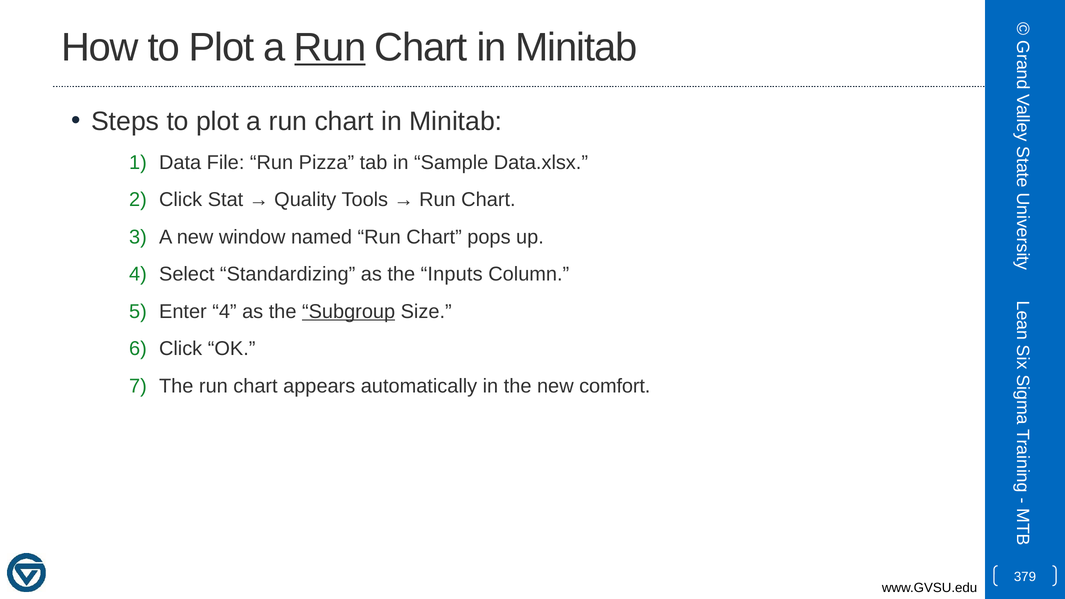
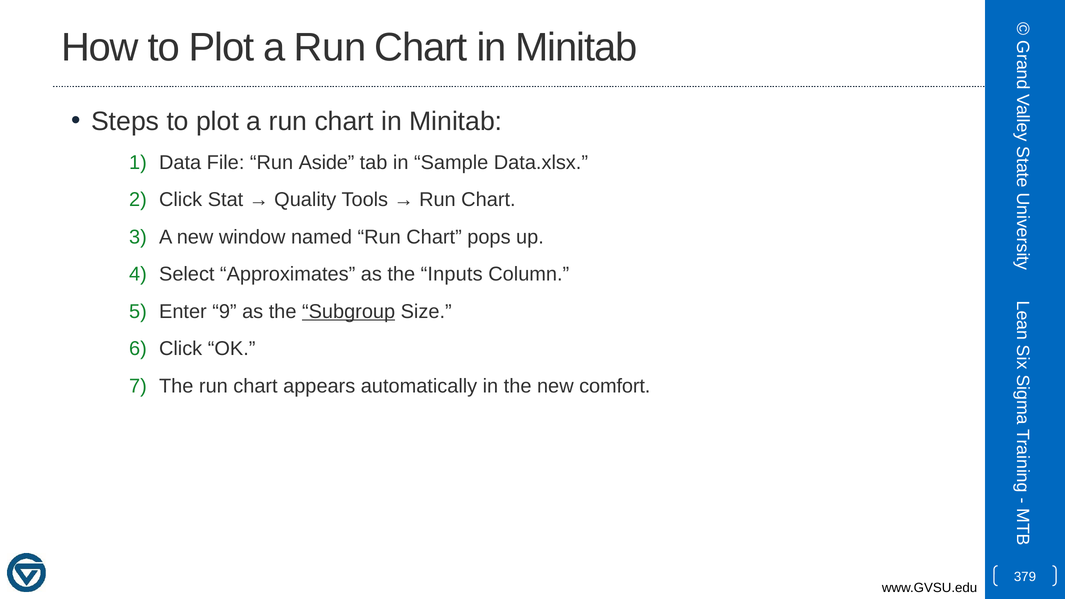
Run underline: present -> none (330, 47)
Pizza: Pizza -> Aside (327, 162)
Standardizing: Standardizing -> Approximates (288, 274)
Enter 4: 4 -> 9 (224, 312)
